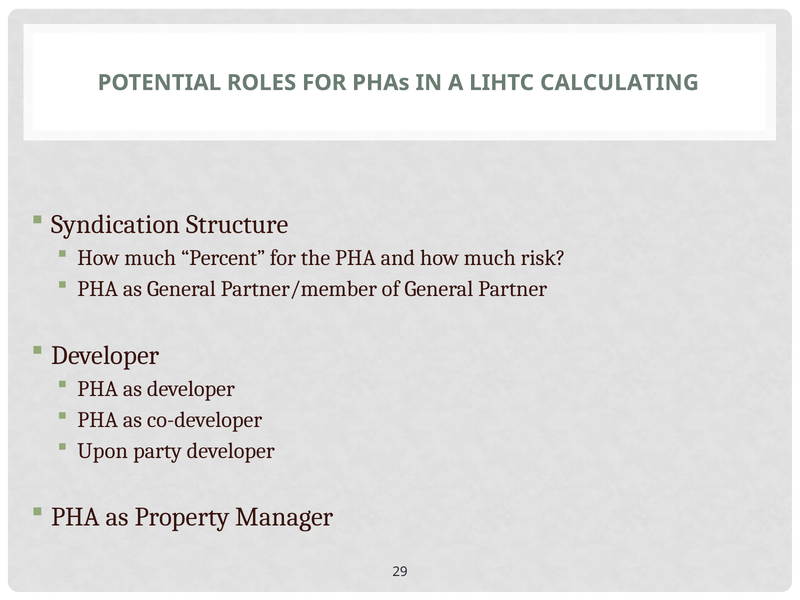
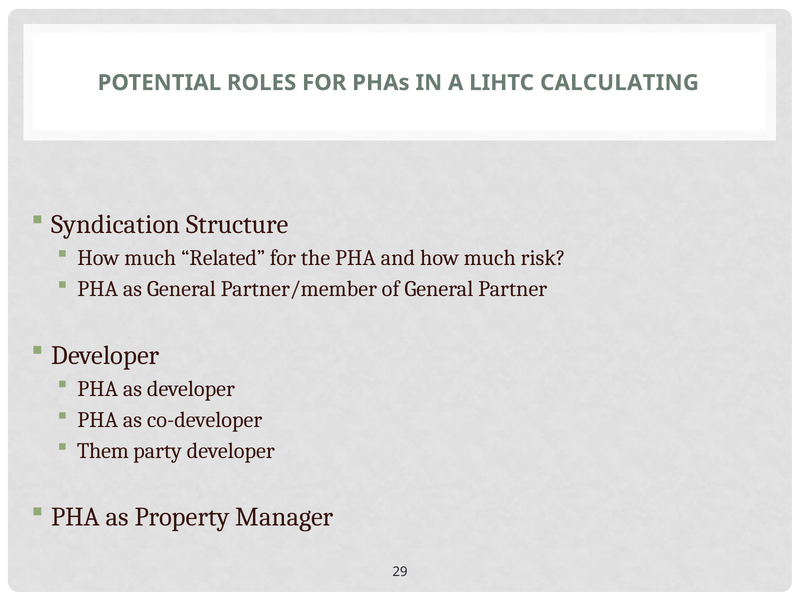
Percent: Percent -> Related (223, 258)
Upon: Upon -> Them (103, 451)
